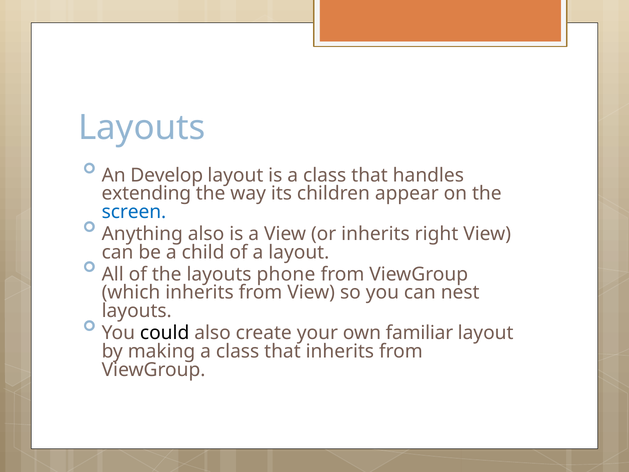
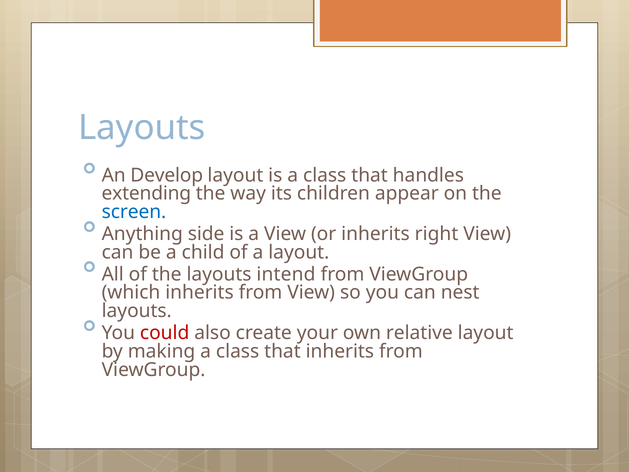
Anything also: also -> side (206, 234)
phone: phone -> intend (286, 274)
could colour: black -> red (165, 333)
familiar: familiar -> relative (419, 333)
